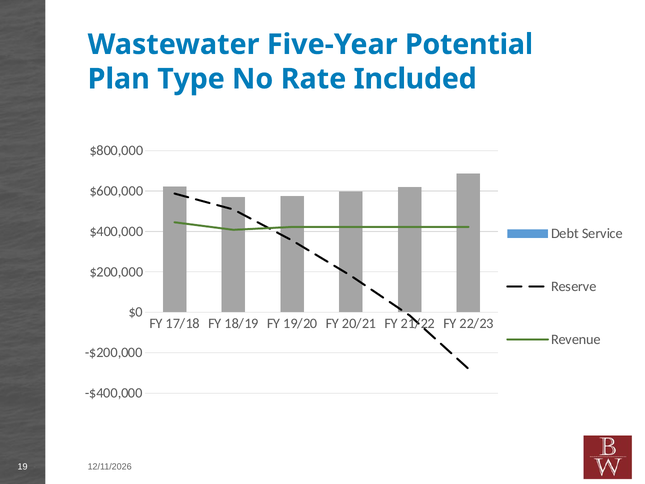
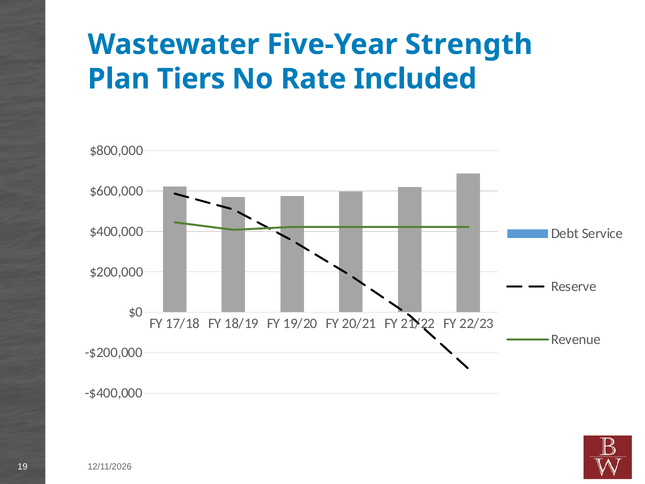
Potential: Potential -> Strength (469, 44)
Type: Type -> Tiers (191, 79)
